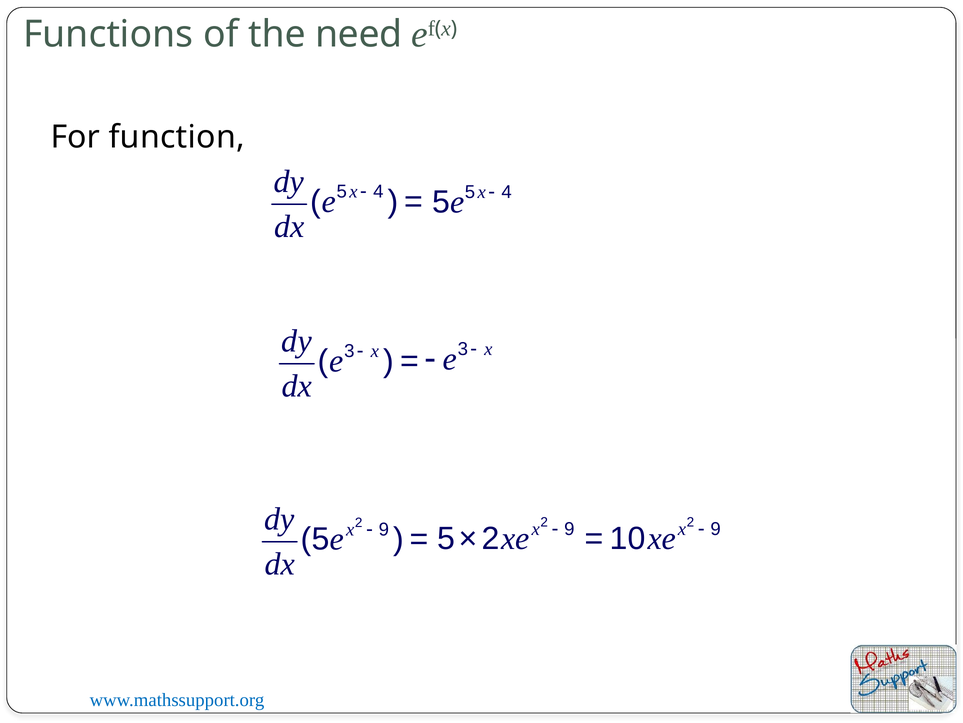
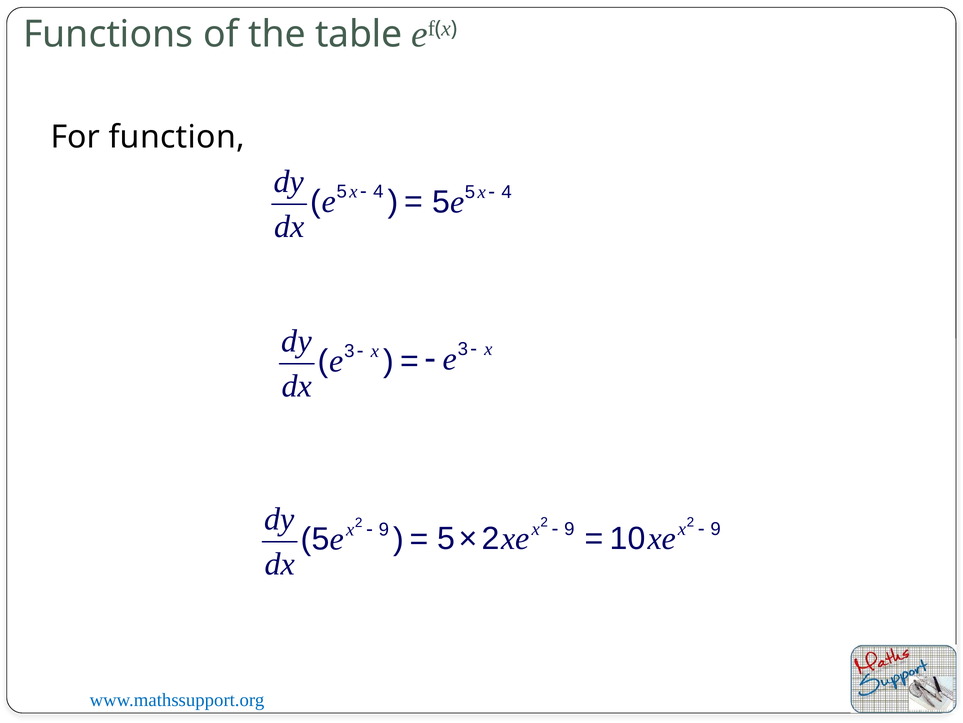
need: need -> table (359, 34)
